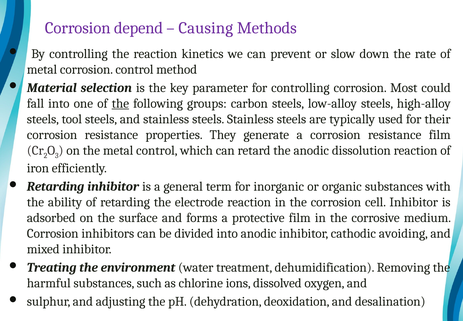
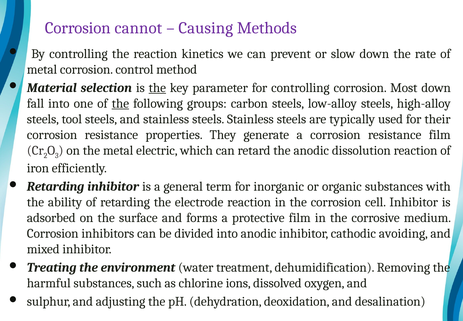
depend: depend -> cannot (138, 28)
the underline: none -> present (157, 88)
Most could: could -> down (436, 88)
metal control: control -> electric (157, 150)
